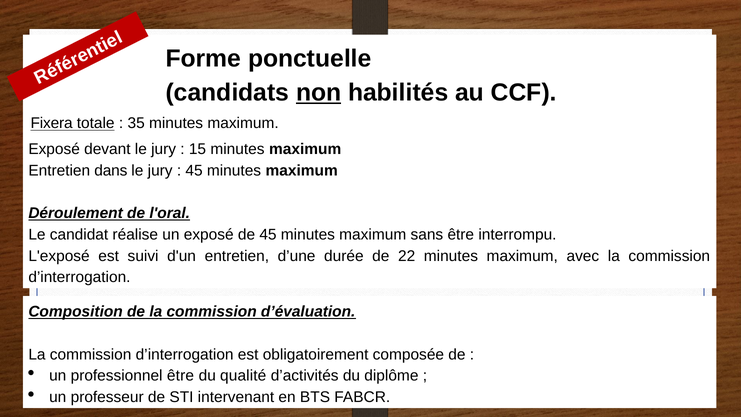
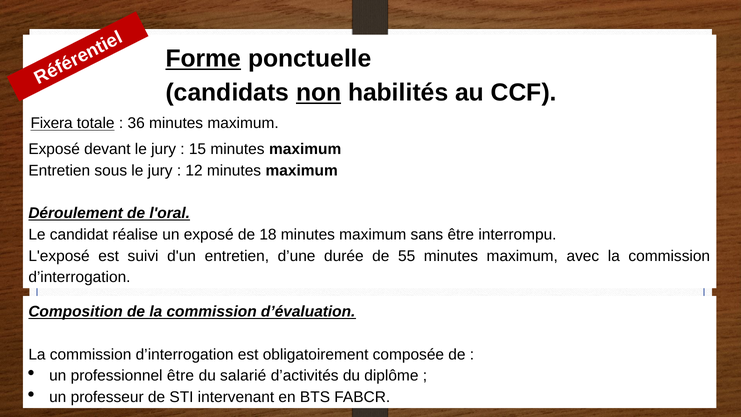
Forme underline: none -> present (203, 58)
35: 35 -> 36 (136, 123)
dans: dans -> sous (111, 171)
45: 45 -> 12 (194, 171)
de 45: 45 -> 18 (268, 235)
22: 22 -> 55 (407, 256)
qualité: qualité -> salarié (243, 376)
